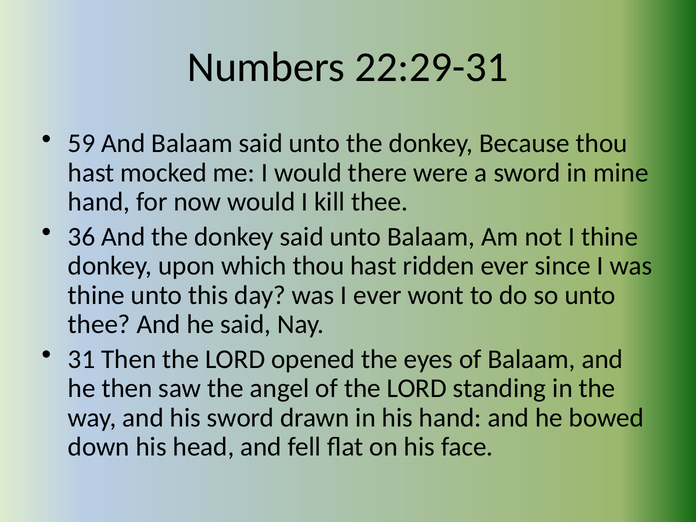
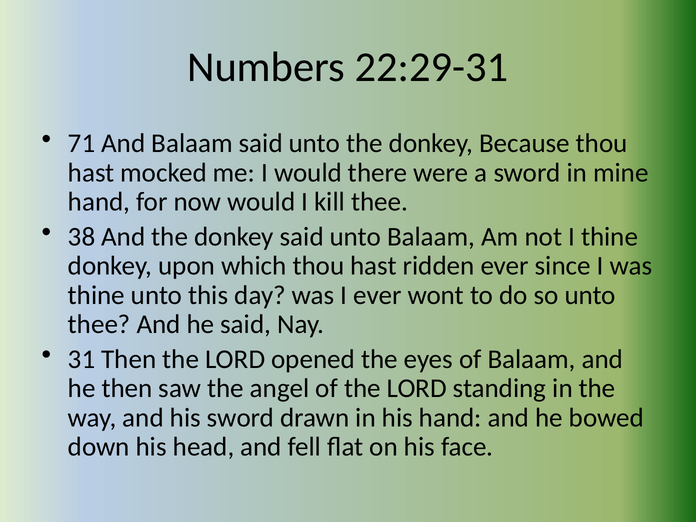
59: 59 -> 71 (82, 143)
36: 36 -> 38 (82, 237)
